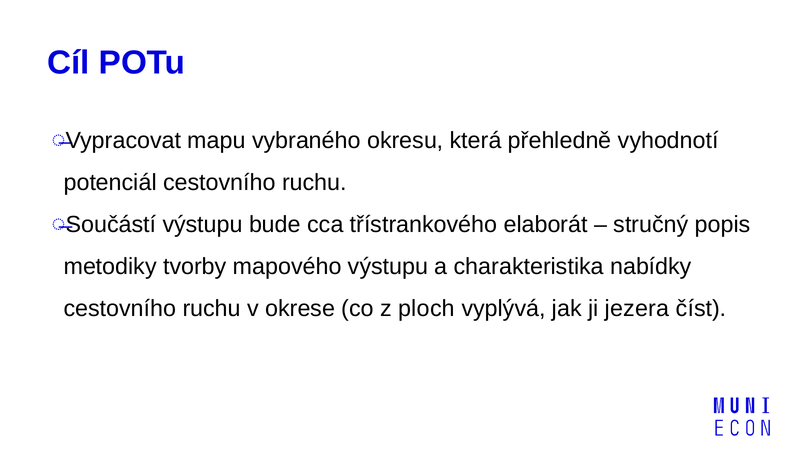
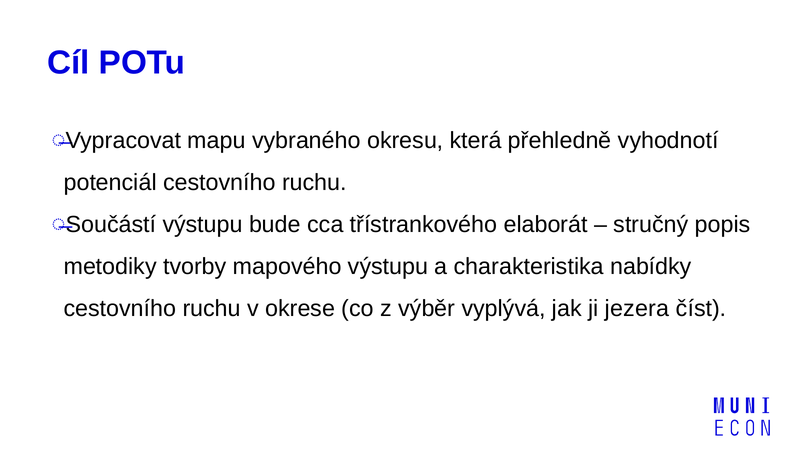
ploch: ploch -> výběr (427, 308)
